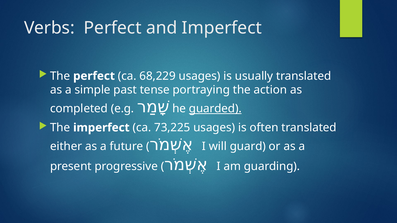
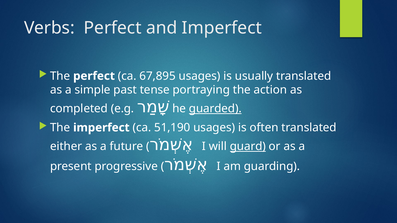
68,229: 68,229 -> 67,895 (158, 76)
73,225: 73,225 -> 51,190 (172, 128)
guard underline: none -> present (248, 147)
